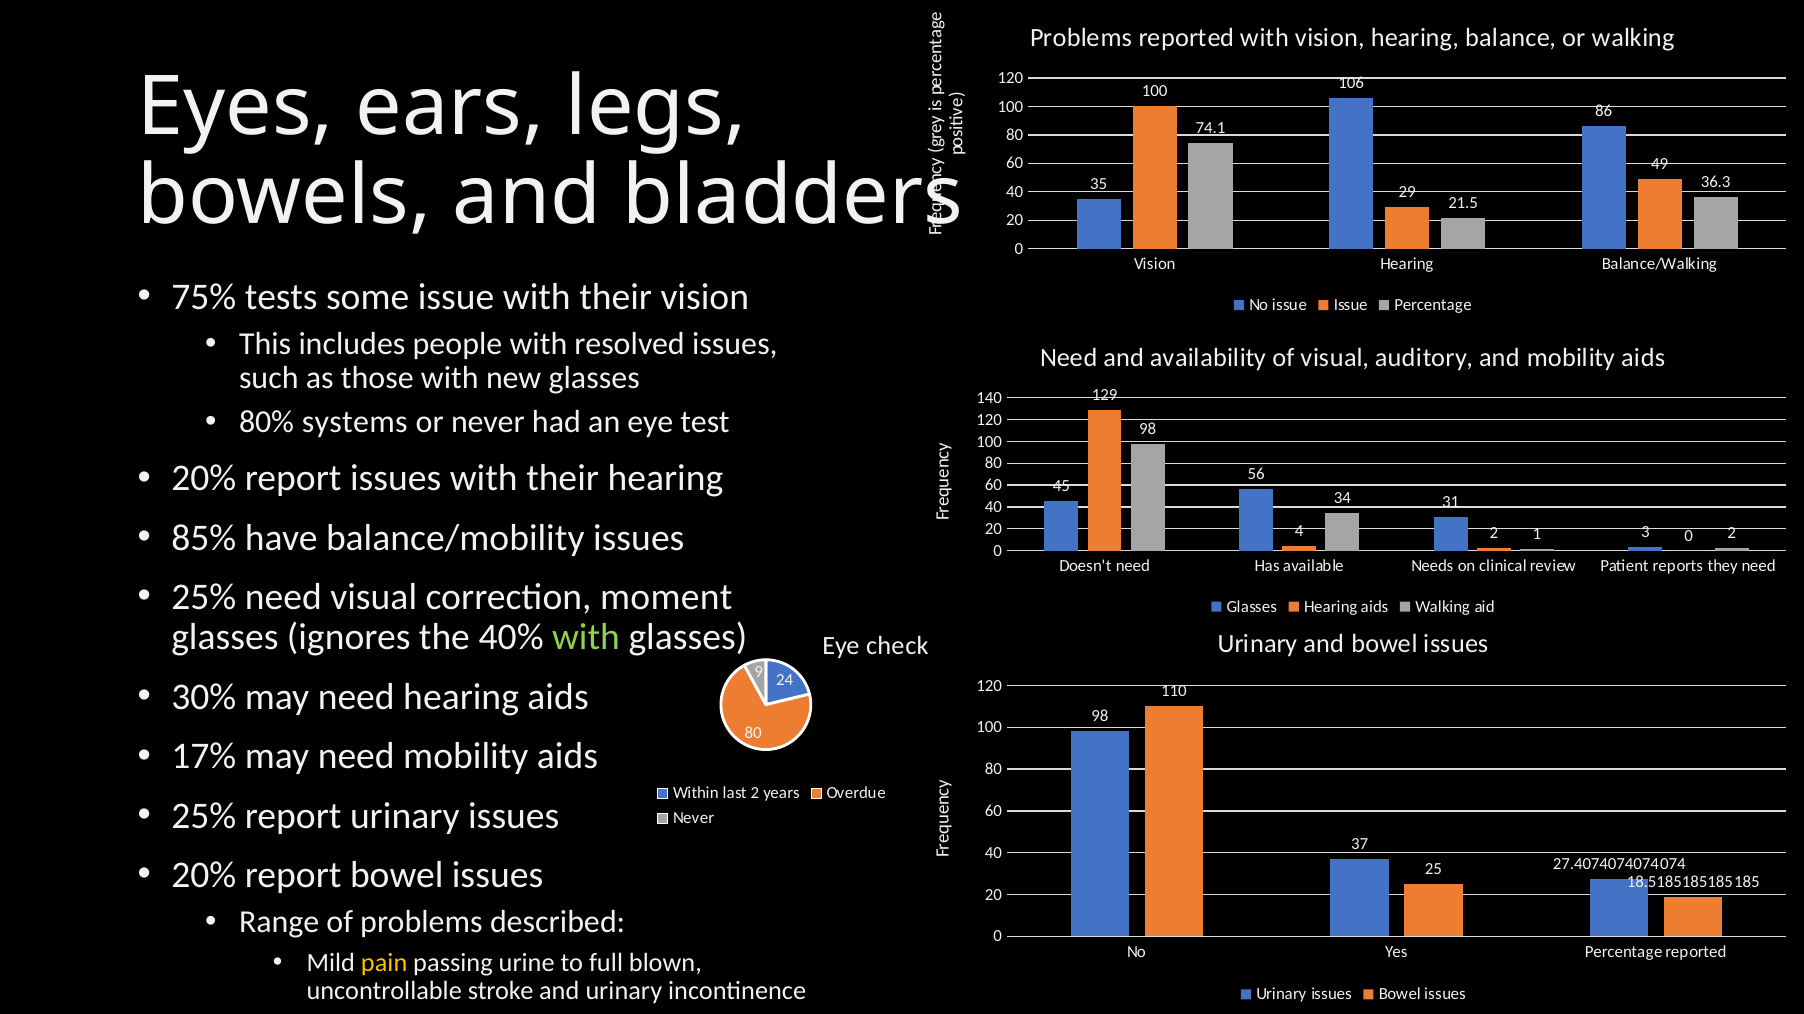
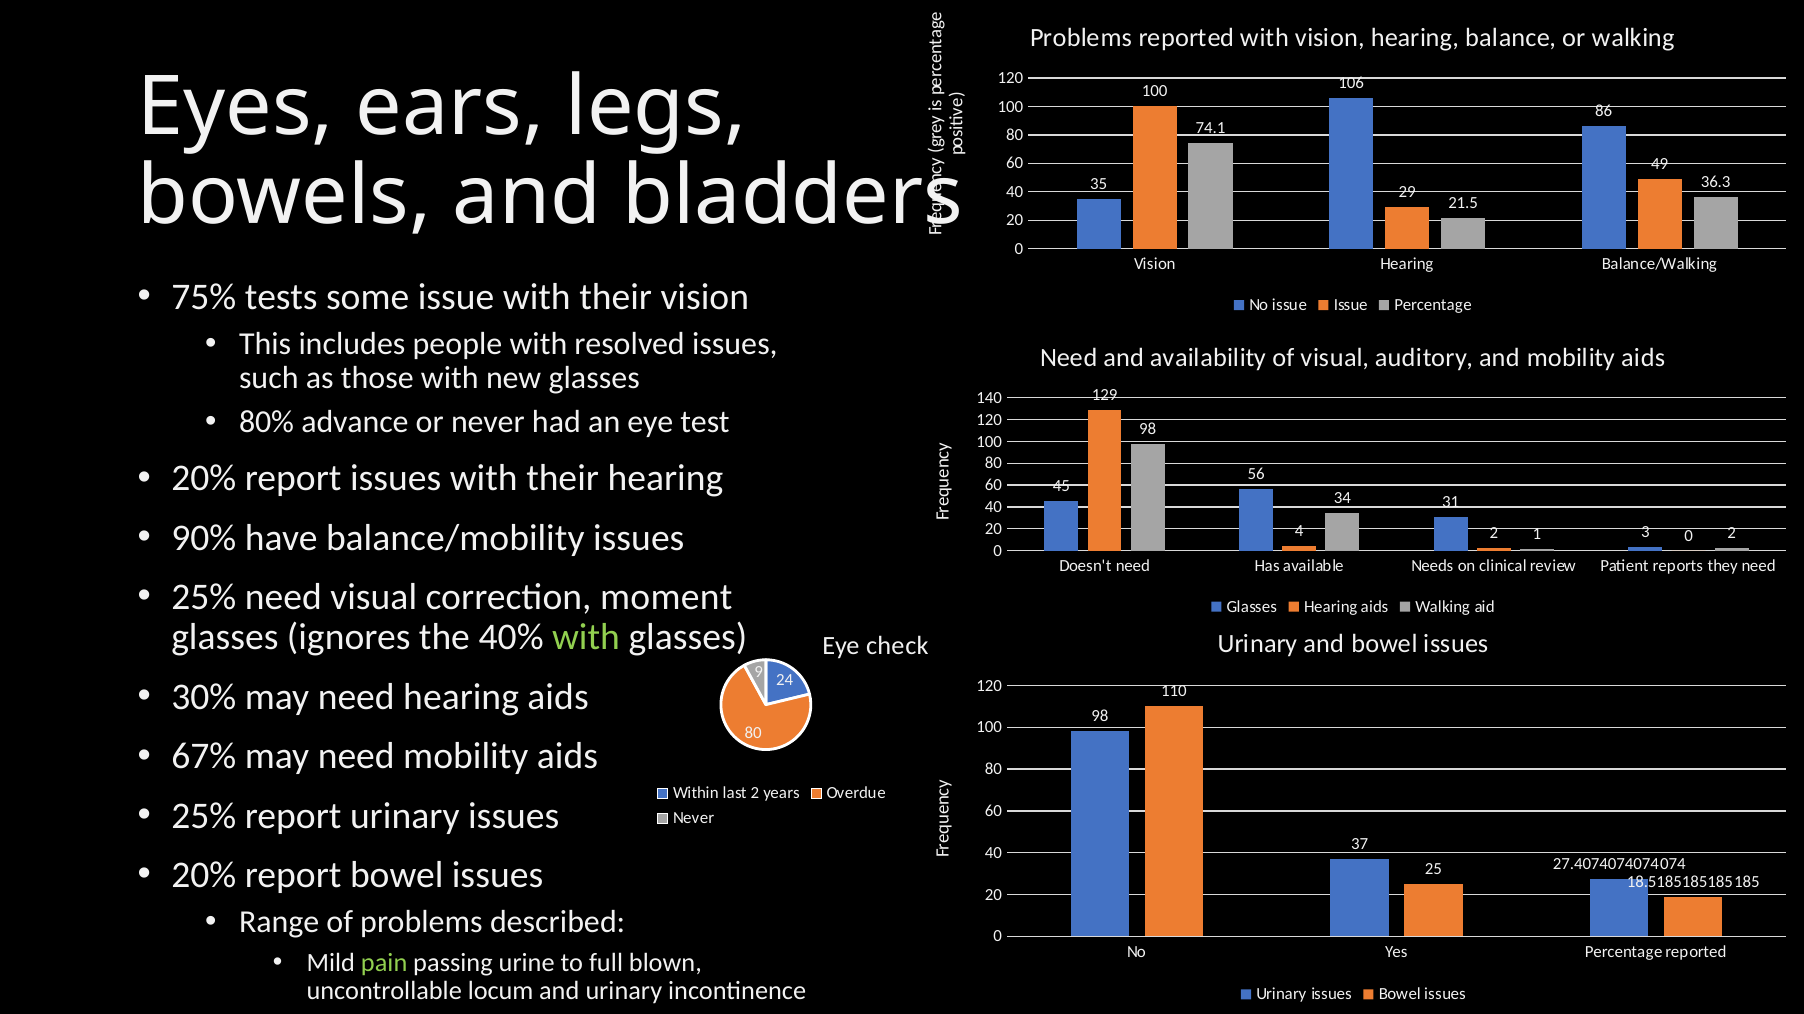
systems: systems -> advance (355, 422)
85%: 85% -> 90% (204, 538)
17%: 17% -> 67% (204, 757)
pain colour: yellow -> light green (384, 963)
stroke: stroke -> locum (501, 992)
